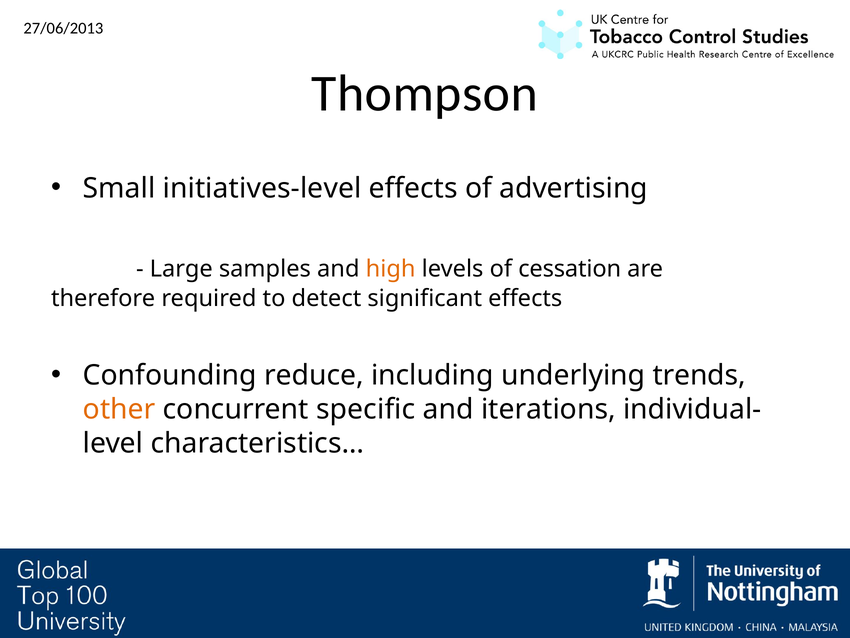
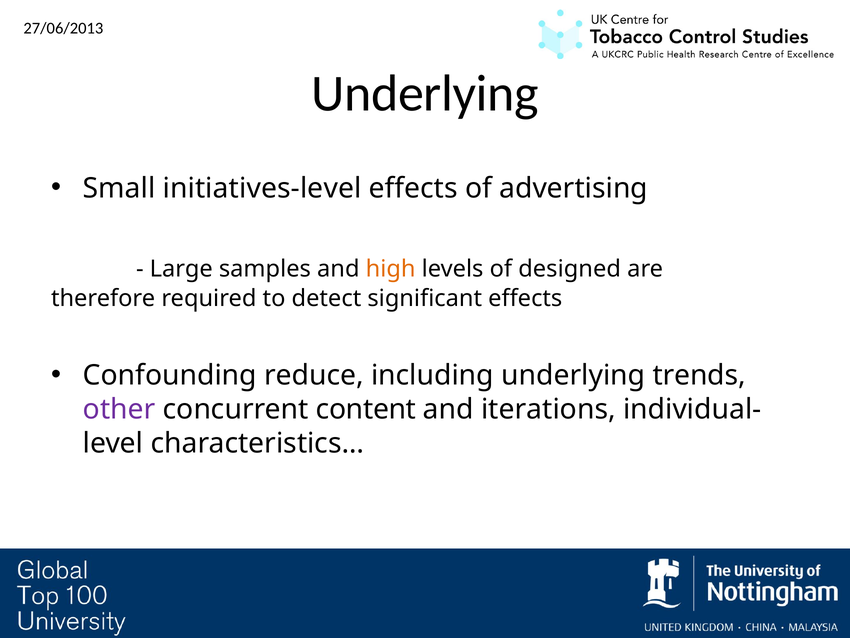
Thompson: Thompson -> Underlying (425, 93)
cessation: cessation -> designed (570, 269)
other colour: orange -> purple (119, 409)
specific: specific -> content (366, 409)
